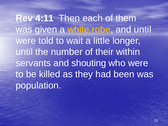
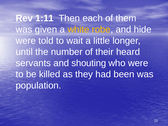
4:11: 4:11 -> 1:11 (44, 18)
and until: until -> hide (143, 29)
within: within -> heard (128, 52)
